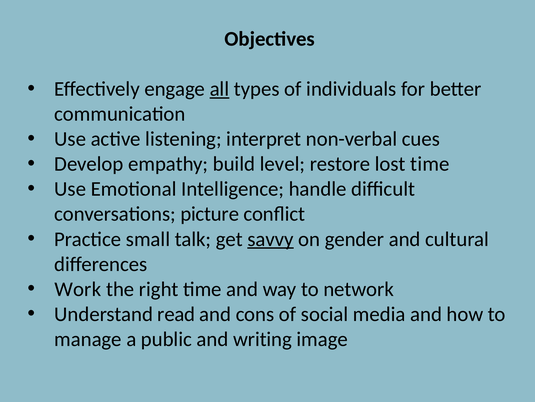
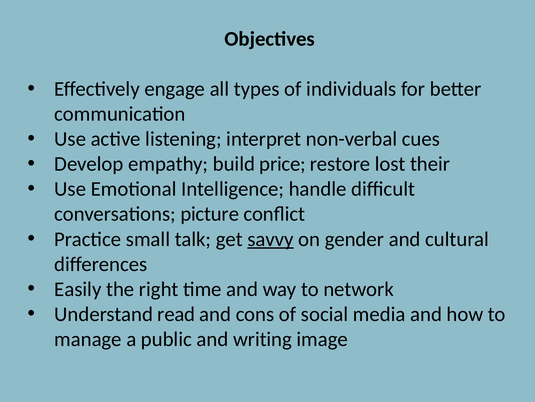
all underline: present -> none (219, 89)
level: level -> price (283, 164)
lost time: time -> their (430, 164)
Work: Work -> Easily (78, 289)
